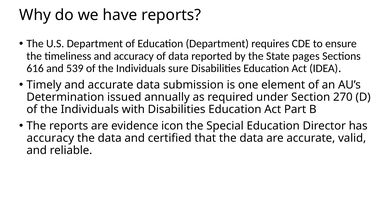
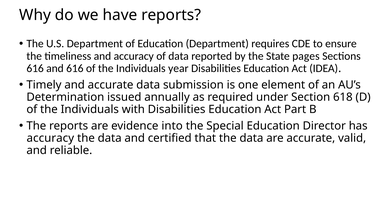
and 539: 539 -> 616 (75, 68)
sure: sure -> year (178, 68)
270: 270 -> 618 (343, 97)
icon: icon -> into (172, 125)
